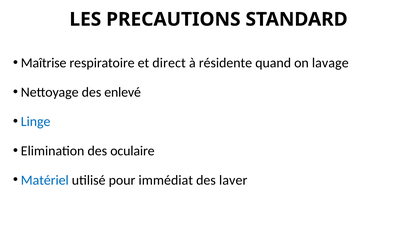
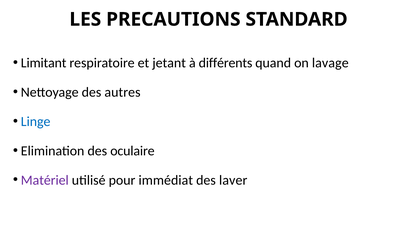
Maîtrise: Maîtrise -> Limitant (44, 63)
direct: direct -> jetant (169, 63)
résidente: résidente -> différents (226, 63)
enlevé: enlevé -> autres (123, 92)
Matériel colour: blue -> purple (45, 180)
